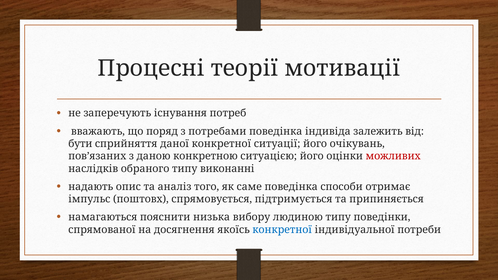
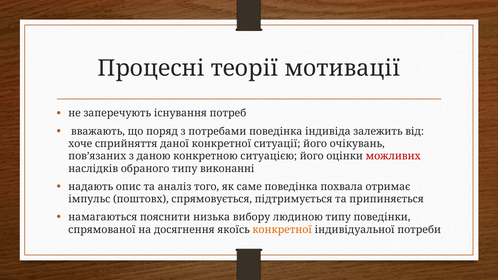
бути: бути -> хоче (80, 144)
способи: способи -> похвала (342, 187)
конкретної colour: blue -> orange (282, 230)
